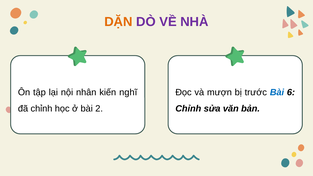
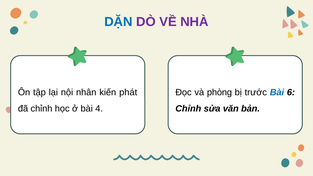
DẶN colour: orange -> blue (118, 22)
nghĩ: nghĩ -> phát (128, 92)
mượn: mượn -> phòng (219, 92)
2: 2 -> 4 (99, 109)
